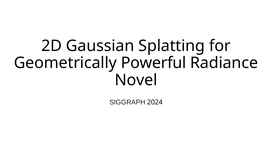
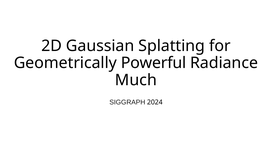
Novel: Novel -> Much (136, 80)
